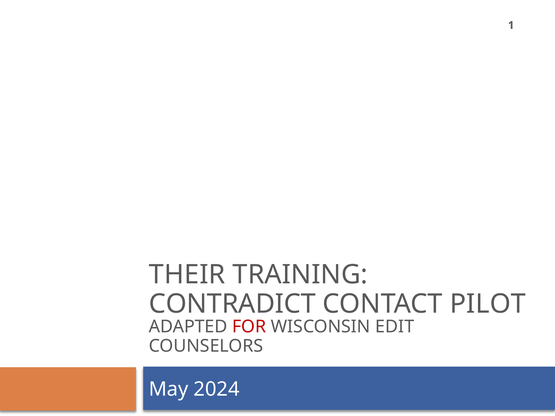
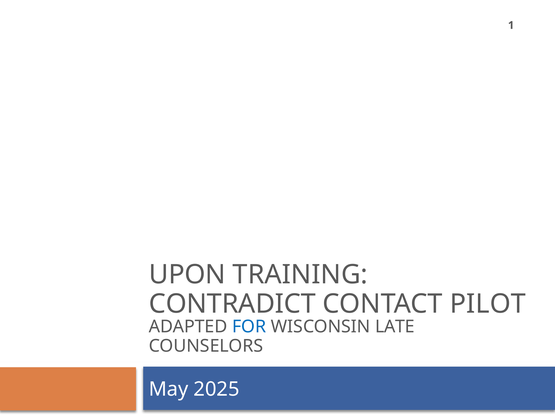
THEIR: THEIR -> UPON (187, 275)
FOR colour: red -> blue (249, 327)
EDIT: EDIT -> LATE (395, 327)
2024: 2024 -> 2025 (217, 389)
